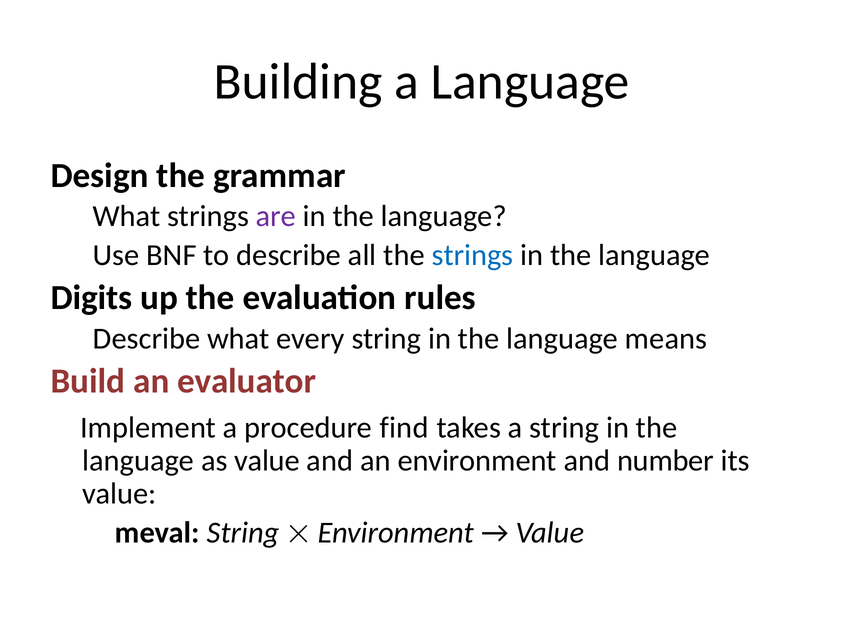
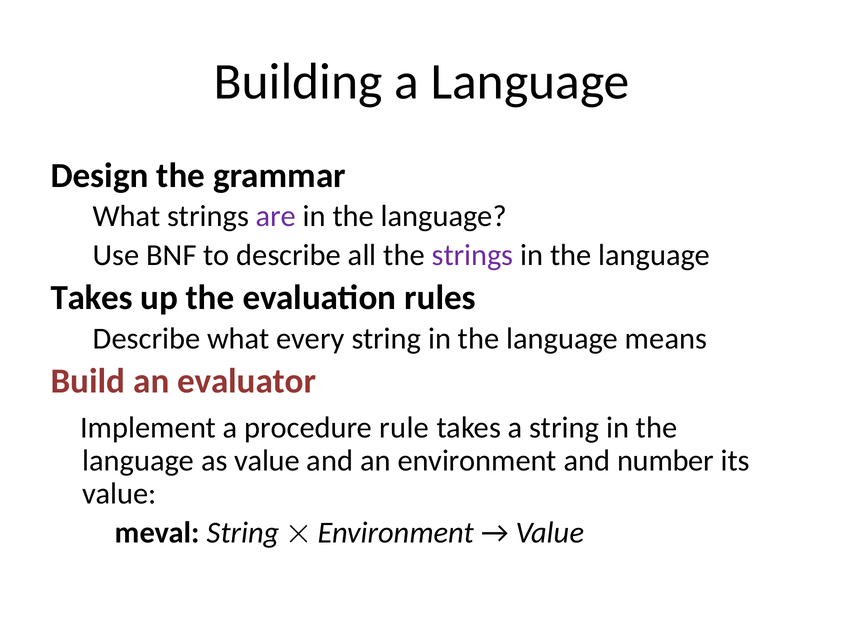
strings colour: blue -> purple (472, 255)
Digits: Digits -> Takes (92, 298)
find: find -> rule (404, 428)
